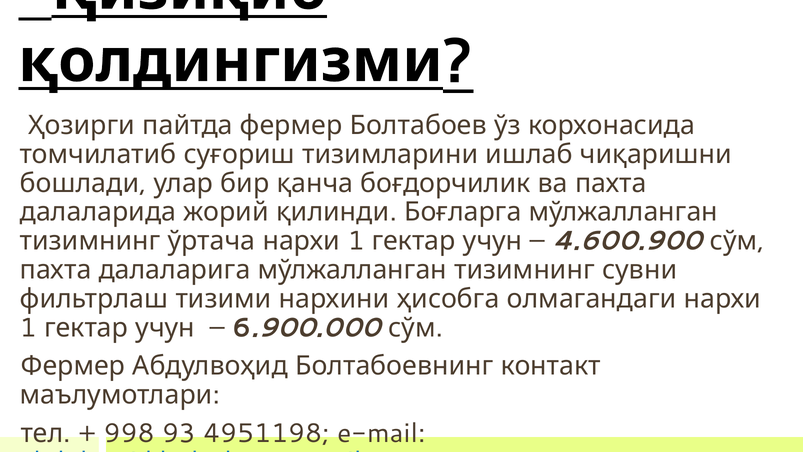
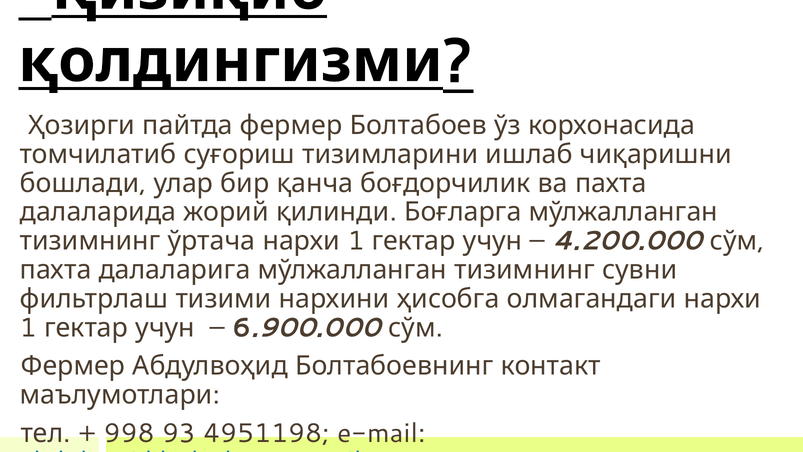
4.600.900: 4.600.900 -> 4.200.000 (628, 241)
